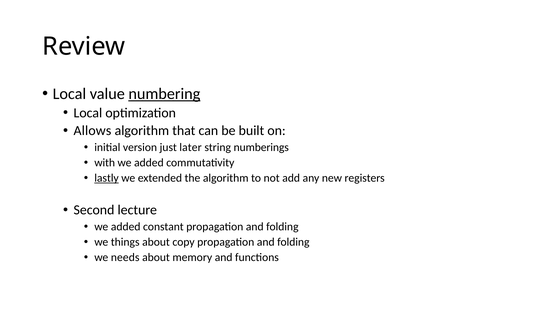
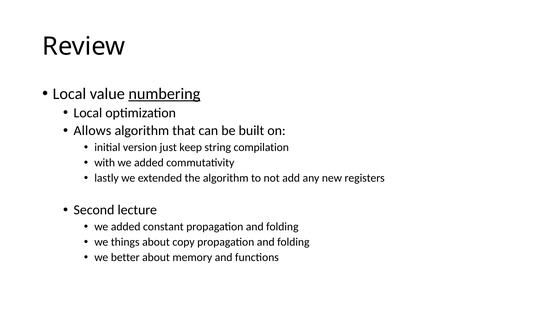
later: later -> keep (191, 147)
numberings: numberings -> compilation (261, 147)
lastly underline: present -> none (107, 178)
needs: needs -> better (125, 258)
